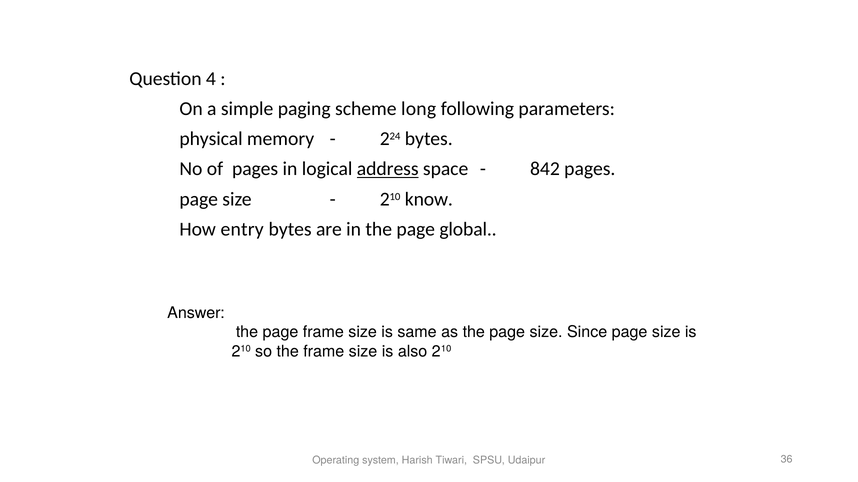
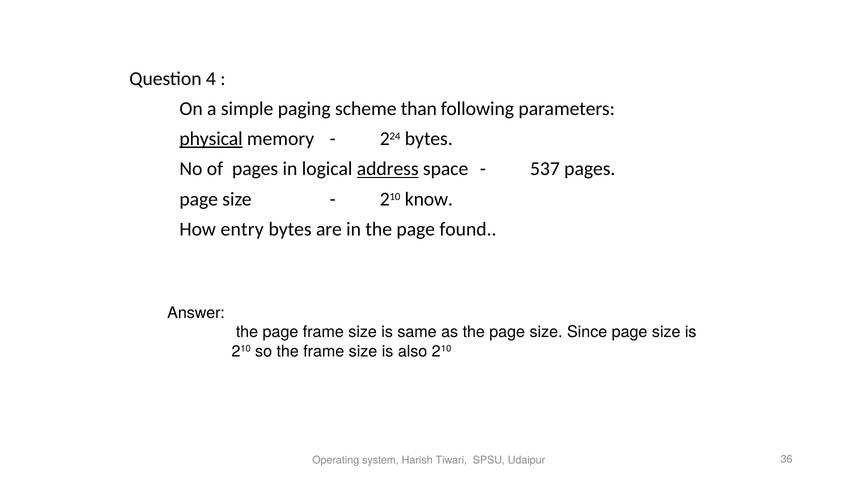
long: long -> than (419, 109)
physical underline: none -> present (211, 139)
842: 842 -> 537 (545, 169)
global: global -> found (468, 230)
